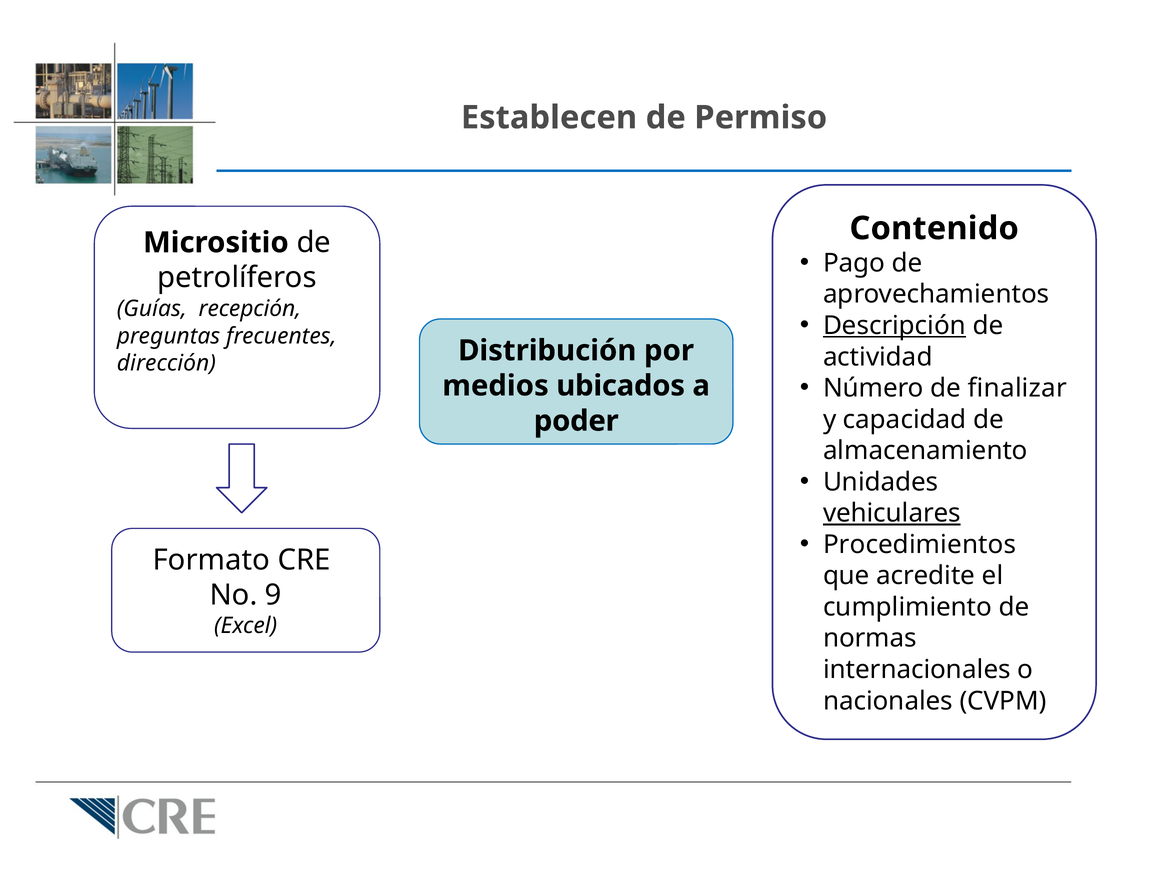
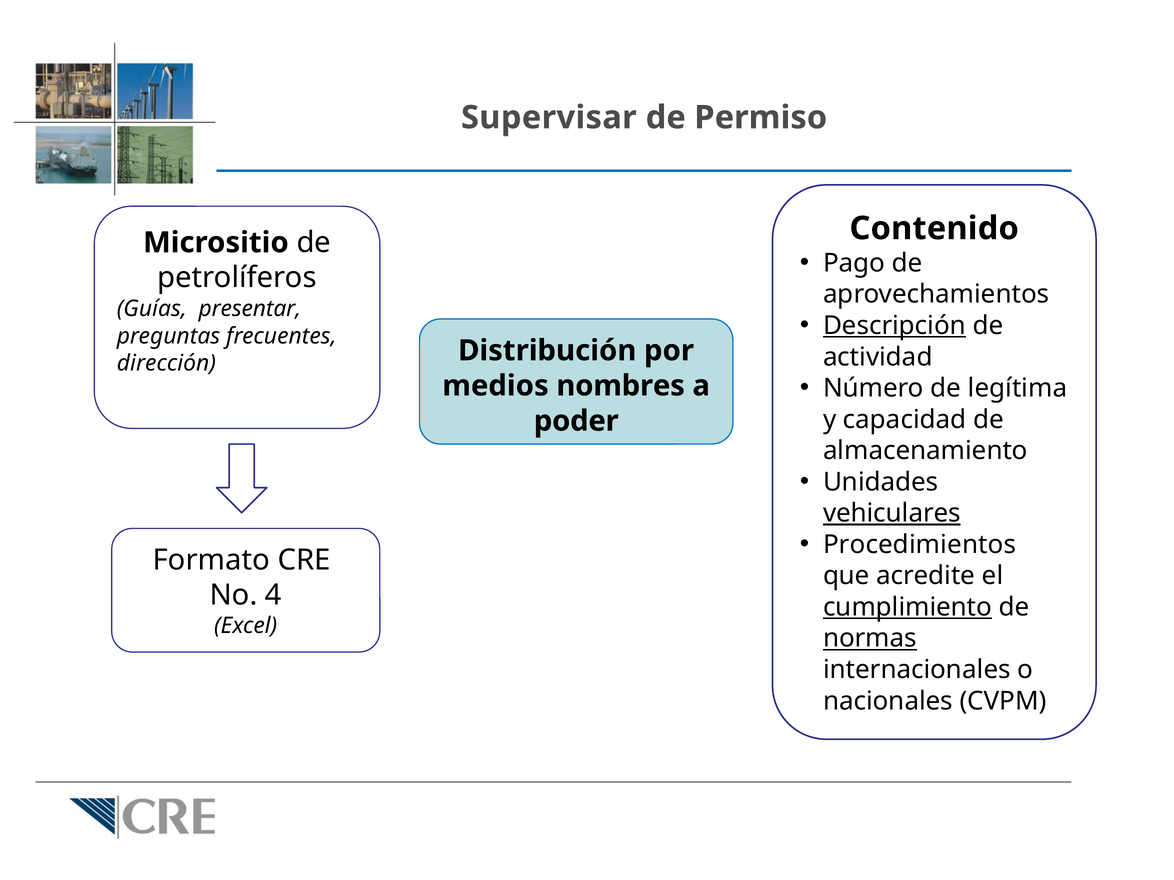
Establecen: Establecen -> Supervisar (549, 118)
recepción: recepción -> presentar (250, 309)
finalizar: finalizar -> legítima (1017, 388)
ubicados: ubicados -> nombres (621, 386)
9: 9 -> 4 (273, 595)
cumplimiento underline: none -> present (908, 607)
normas underline: none -> present (870, 639)
